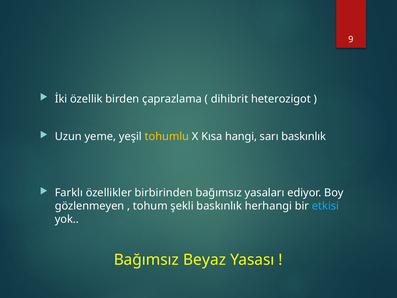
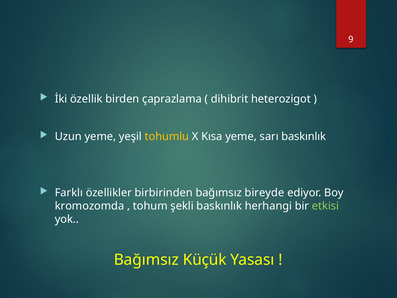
Kısa hangi: hangi -> yeme (241, 136)
yasaları: yasaları -> bireyde (264, 193)
gözlenmeyen: gözlenmeyen -> kromozomda (90, 206)
etkisi colour: light blue -> light green (325, 206)
Beyaz: Beyaz -> Küçük (205, 260)
